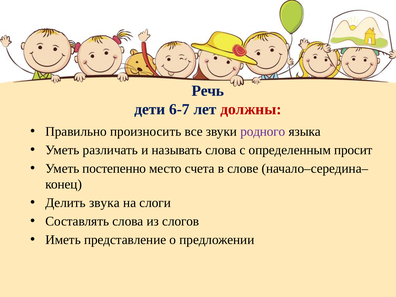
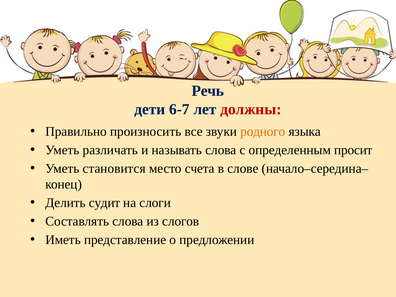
родного colour: purple -> orange (263, 131)
постепенно: постепенно -> становится (114, 168)
звука: звука -> судит (105, 203)
